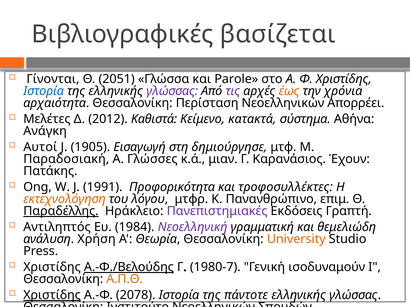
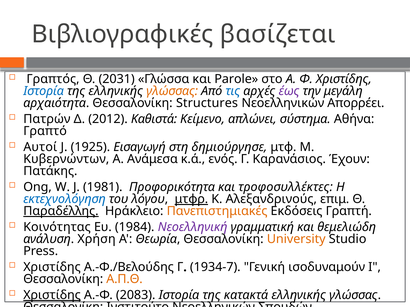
Γίνονται: Γίνονται -> Γραπτός (53, 79)
2051: 2051 -> 2031 (117, 79)
γλώσσας colour: purple -> orange (172, 91)
τις colour: purple -> blue (233, 91)
έως colour: orange -> purple (289, 91)
χρόνια: χρόνια -> μεγάλη (343, 91)
Περίσταση: Περίσταση -> Structures (207, 103)
Μελέτες: Μελέτες -> Πατρών (47, 119)
κατακτά: κατακτά -> απλώνει (252, 119)
Ανάγκη: Ανάγκη -> Γραπτό (45, 131)
1905: 1905 -> 1925 (90, 147)
Παραδοσιακή: Παραδοσιακή -> Κυβερνώντων (66, 159)
Γλώσσες: Γλώσσες -> Ανάμεσα (152, 159)
μιαν: μιαν -> ενός (223, 159)
1991: 1991 -> 1981 (103, 187)
εκτεχνολόγηση colour: orange -> blue (64, 199)
μτφρ underline: none -> present (191, 199)
Πανανθρώπινο: Πανανθρώπινο -> Αλεξανδρινούς (271, 199)
Πανεπιστημιακές colour: purple -> orange (217, 212)
Αντιληπτός: Αντιληπτός -> Κοινότητας (57, 228)
Α.-Φ./Βελούδης underline: present -> none (129, 268)
1980-7: 1980-7 -> 1934-7 (215, 268)
2078: 2078 -> 2083 (136, 296)
πάντοτε: πάντοτε -> κατακτά (246, 296)
